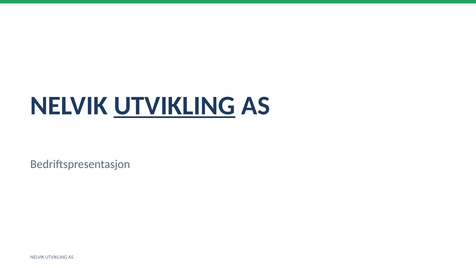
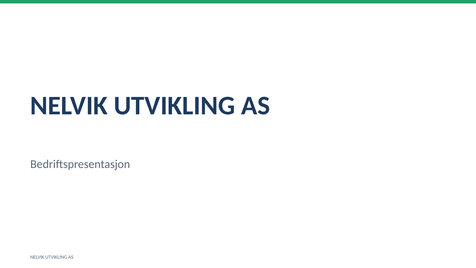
UTVIKLING underline: present -> none (175, 106)
